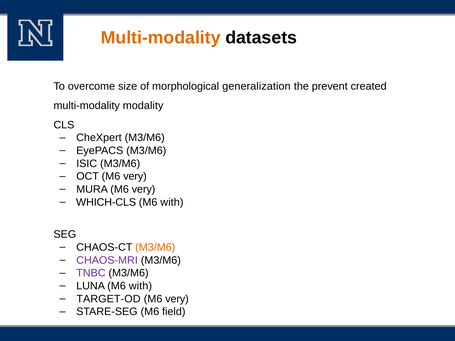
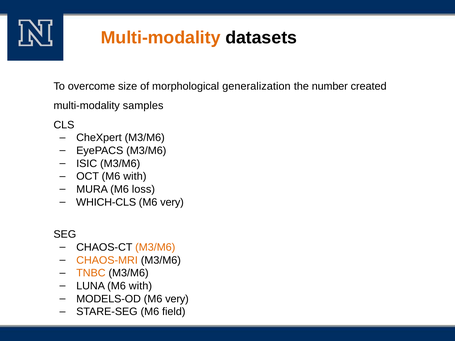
prevent: prevent -> number (330, 86)
modality: modality -> samples (143, 106)
OCT M6 very: very -> with (135, 177)
MURA M6 very: very -> loss (143, 189)
with: with -> very (172, 202)
CHAOS-MRI colour: purple -> orange (107, 260)
TNBC colour: purple -> orange (91, 273)
TARGET-OD: TARGET-OD -> MODELS-OD (109, 299)
